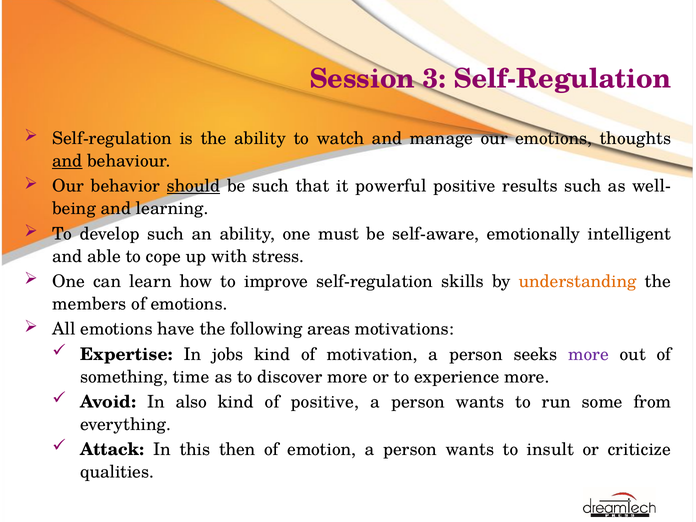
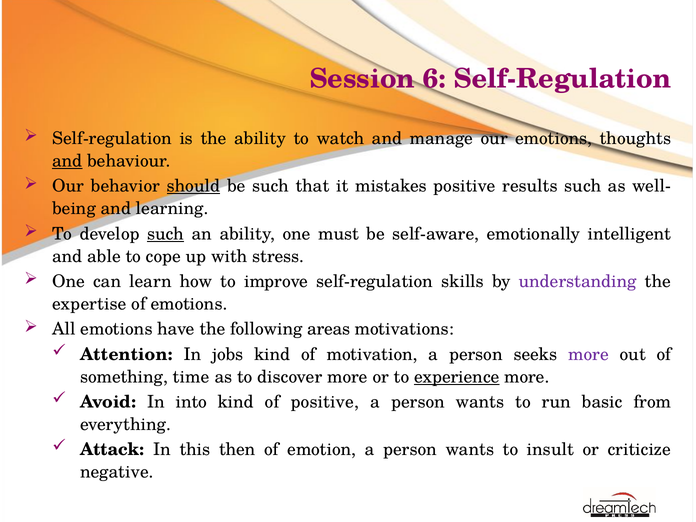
3: 3 -> 6 (434, 79)
powerful: powerful -> mistakes (391, 186)
such underline: none -> present (166, 234)
understanding colour: orange -> purple (578, 282)
members: members -> expertise (89, 304)
Expertise: Expertise -> Attention (126, 354)
experience underline: none -> present (457, 377)
also: also -> into (191, 402)
some: some -> basic (602, 402)
qualities: qualities -> negative (117, 472)
